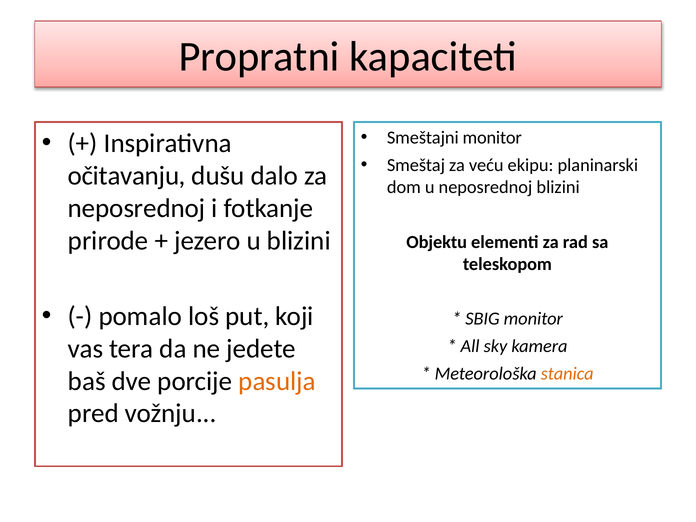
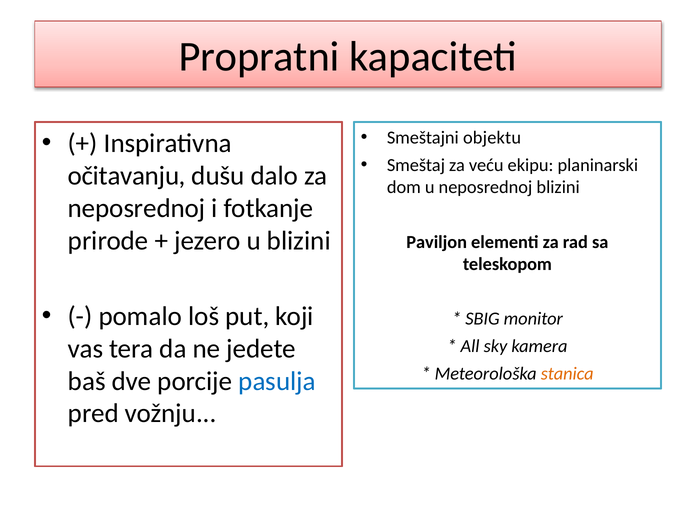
Smeštajni monitor: monitor -> objektu (492, 138)
Objektu: Objektu -> Paviljon (437, 242)
pasulja colour: orange -> blue (277, 381)
